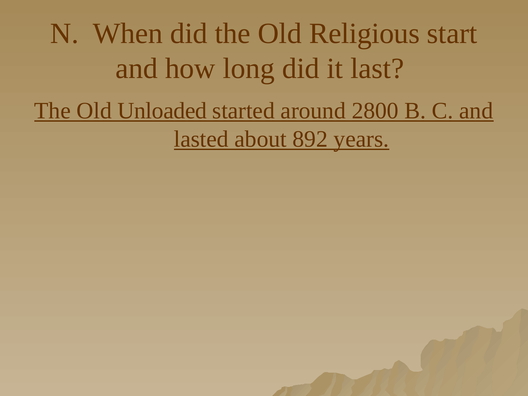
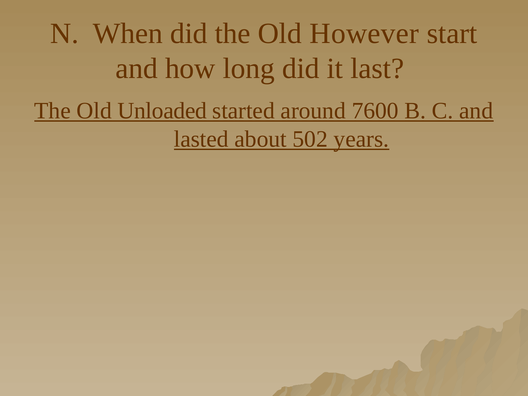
Religious: Religious -> However (364, 33)
2800: 2800 -> 7600 (375, 111)
892: 892 -> 502 (310, 139)
